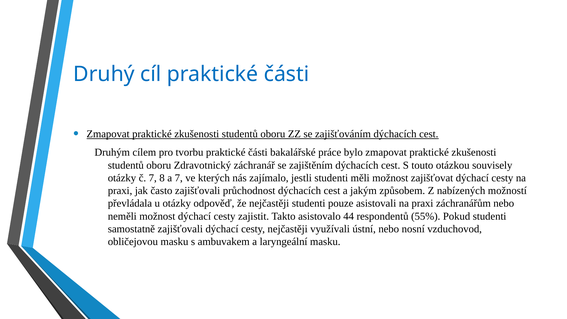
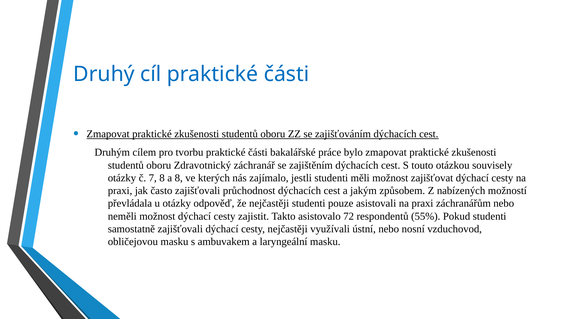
a 7: 7 -> 8 (179, 178)
44: 44 -> 72 (349, 216)
